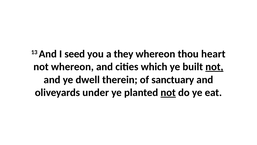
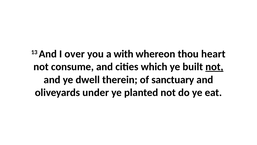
seed: seed -> over (75, 54)
they: they -> with (124, 54)
not whereon: whereon -> consume (72, 67)
not underline: present -> none (168, 92)
